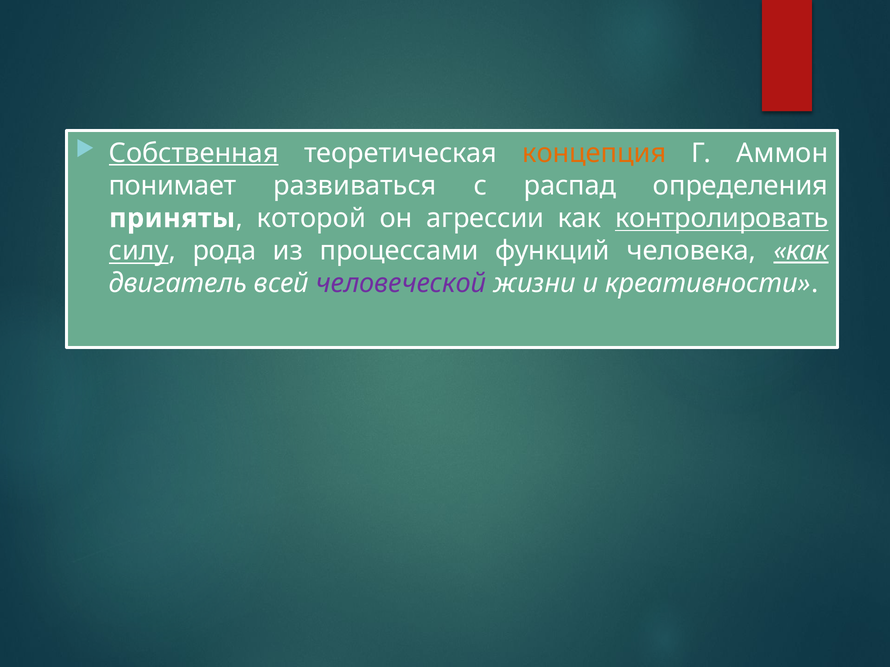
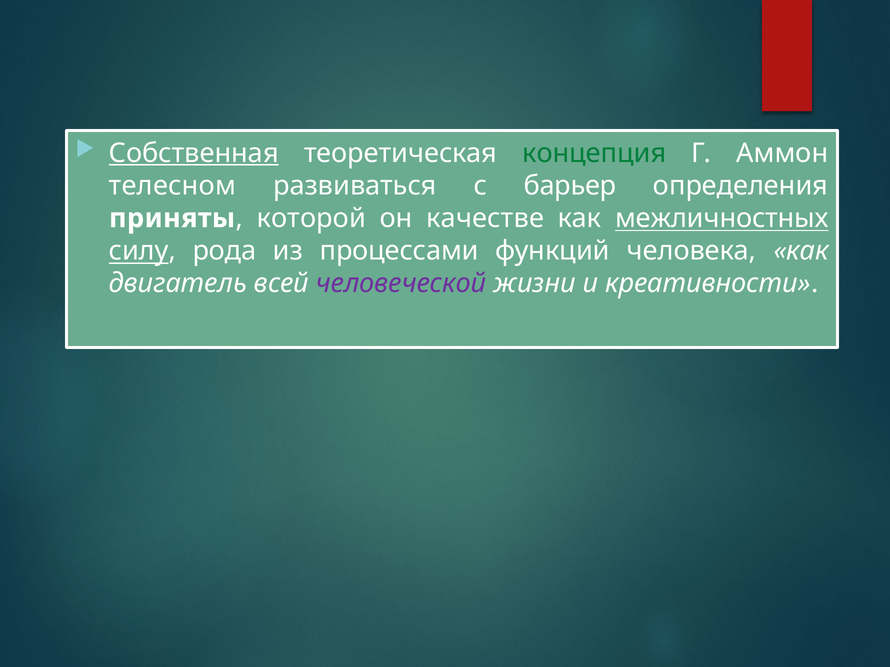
концепция colour: orange -> green (594, 153)
понимает: понимает -> телесном (172, 186)
распад: распад -> барьер (570, 186)
агрессии: агрессии -> качестве (485, 218)
контролировать: контролировать -> межличностных (722, 218)
как underline: present -> none (801, 251)
